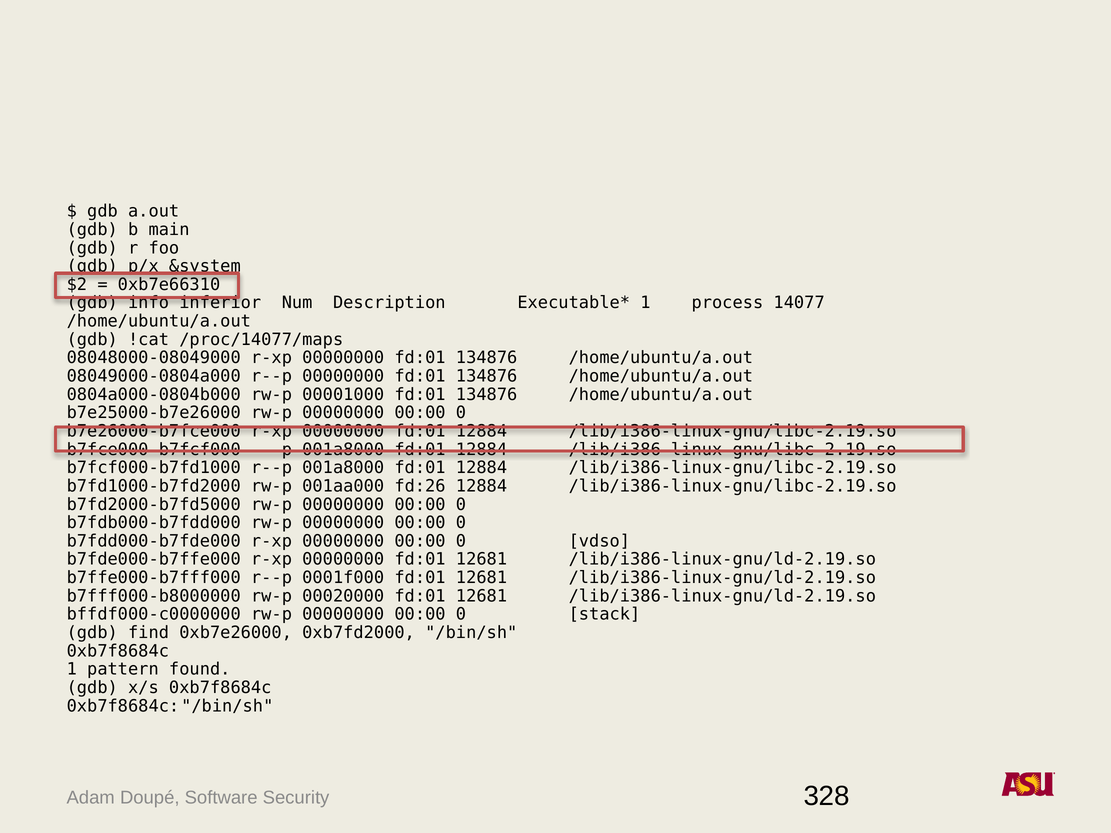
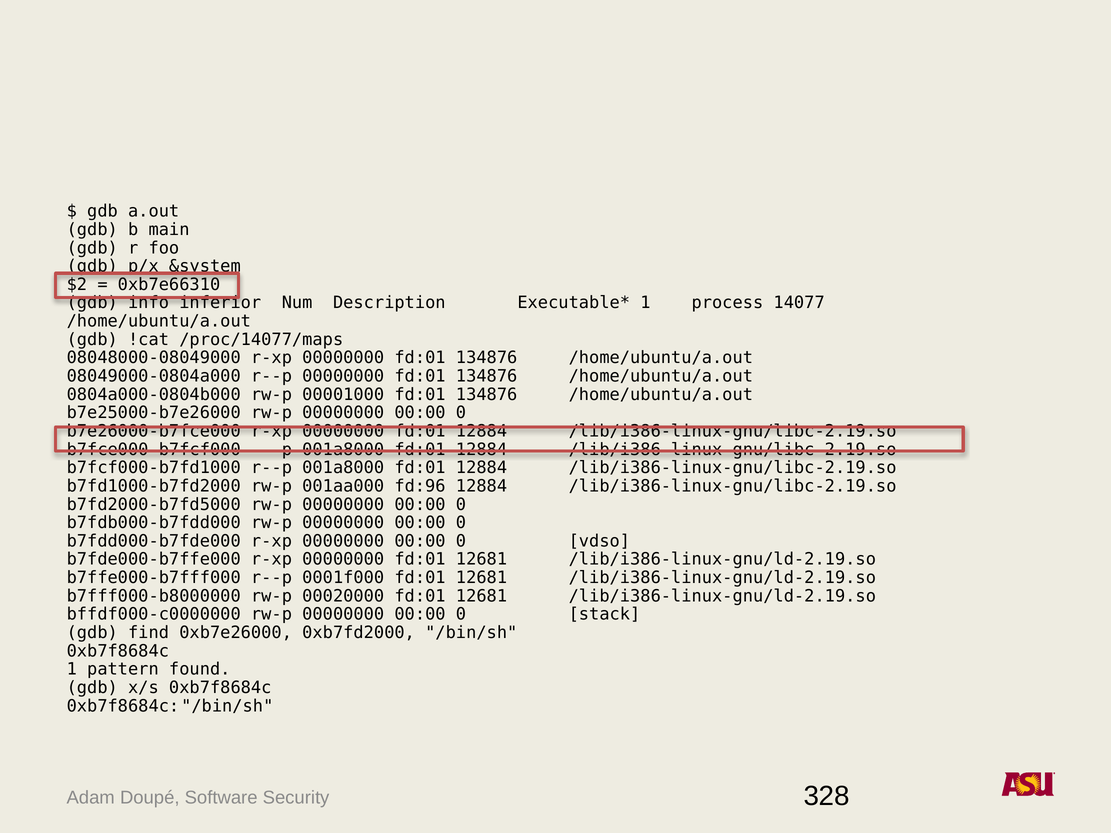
fd:26: fd:26 -> fd:96 (420, 486)
